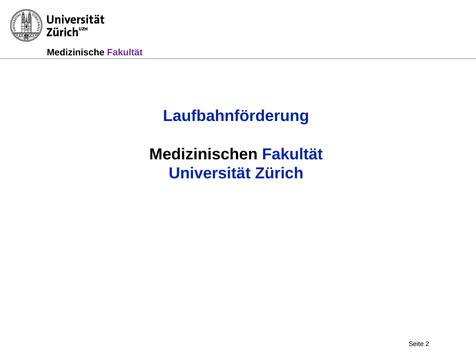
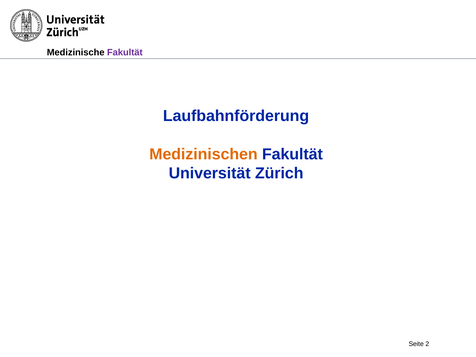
Medizinischen colour: black -> orange (203, 154)
